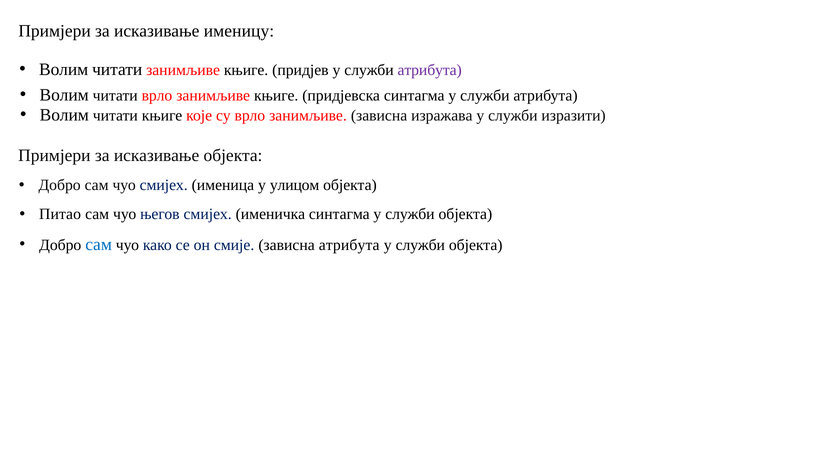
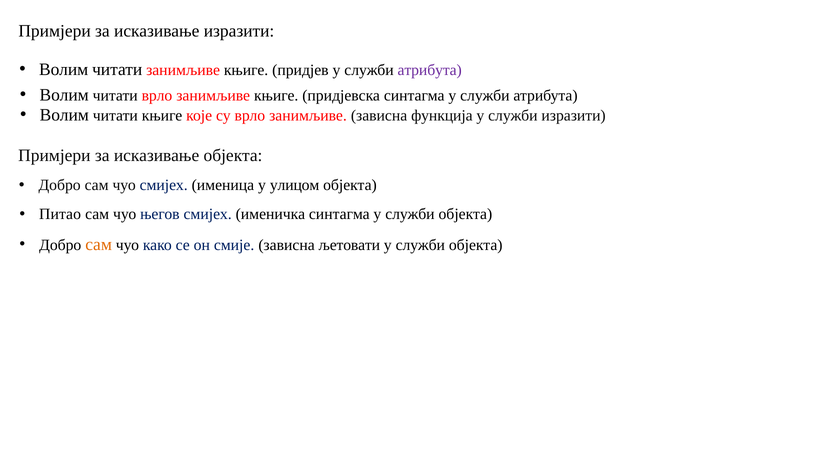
исказивање именицу: именицу -> изразити (239, 31)
изражава: изражава -> функција (442, 116)
сам colour: blue -> orange (99, 245)
зависна атрибута: атрибута -> љетовати (349, 245)
